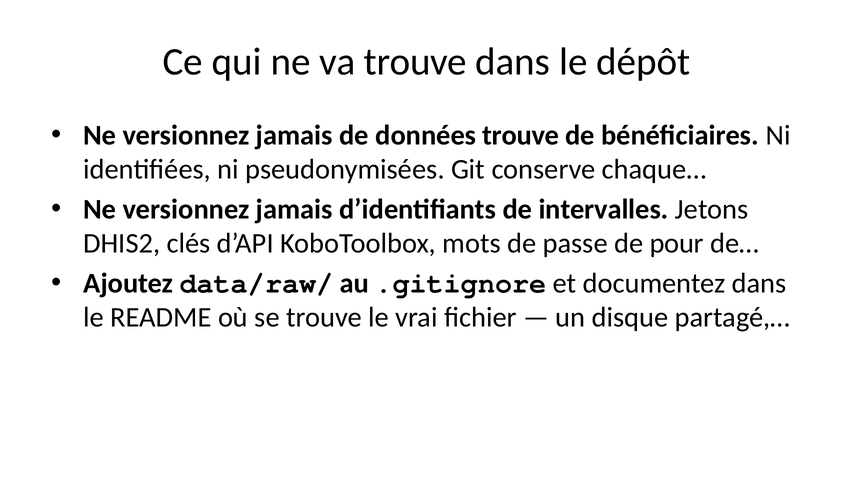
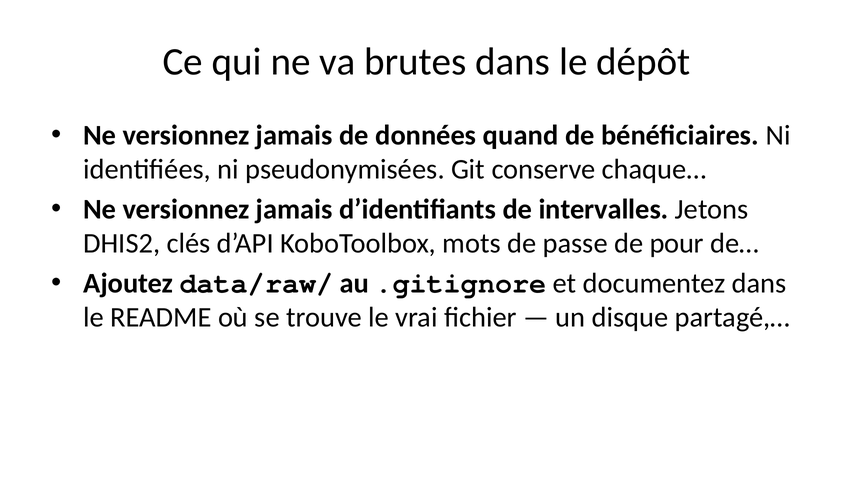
va trouve: trouve -> brutes (415, 62)
données trouve: trouve -> quand (521, 135)
